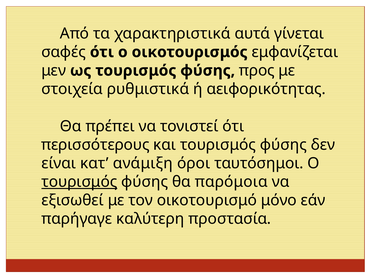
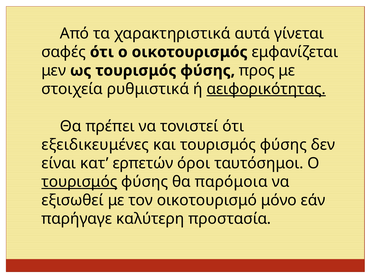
αειφορικότητας underline: none -> present (266, 89)
περισσότερους: περισσότερους -> εξειδικευμένες (95, 145)
ανάμιξη: ανάμιξη -> ερπετών (143, 163)
